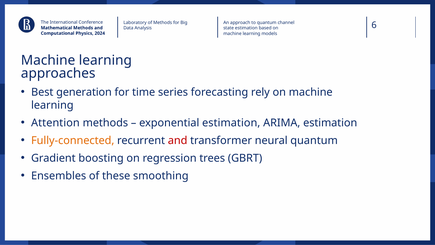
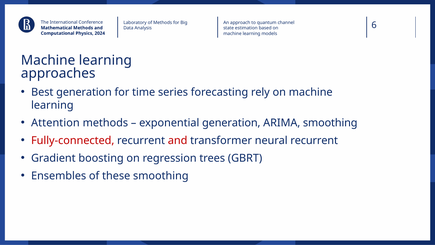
exponential estimation: estimation -> generation (231, 123)
ARIMA estimation: estimation -> smoothing (330, 123)
Fully-connected colour: orange -> red (73, 140)
neural quantum: quantum -> recurrent (314, 140)
